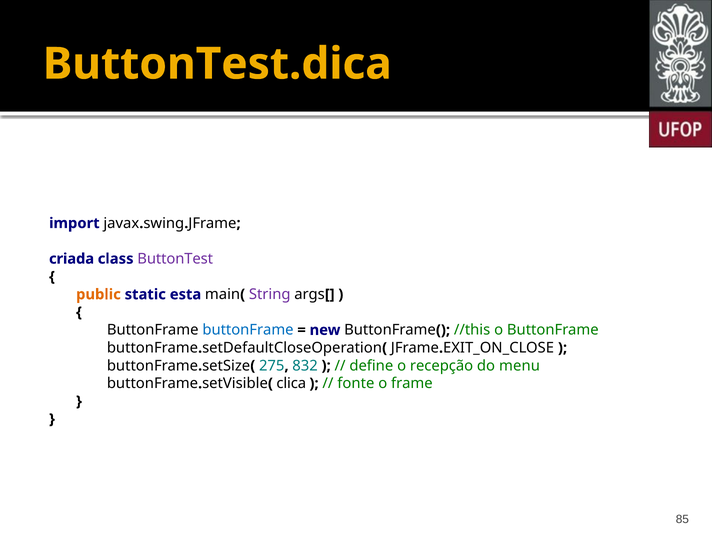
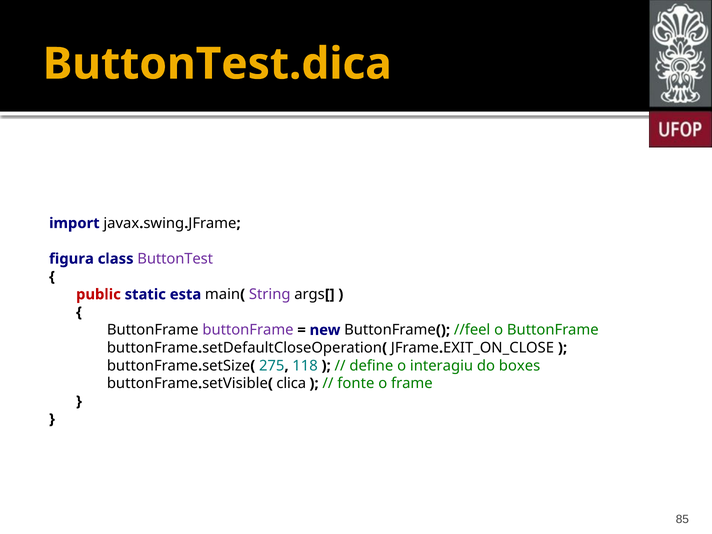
criada: criada -> figura (71, 259)
public colour: orange -> red (98, 294)
buttonFrame colour: blue -> purple (248, 330)
//this: //this -> //feel (472, 330)
832: 832 -> 118 (305, 366)
recepção: recepção -> interagiu (442, 366)
menu: menu -> boxes (520, 366)
